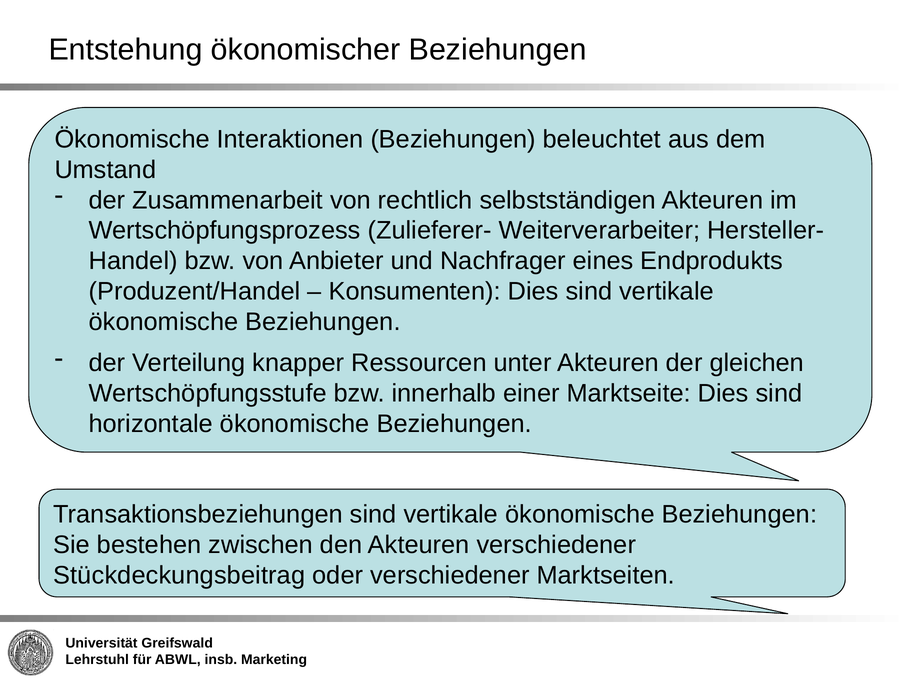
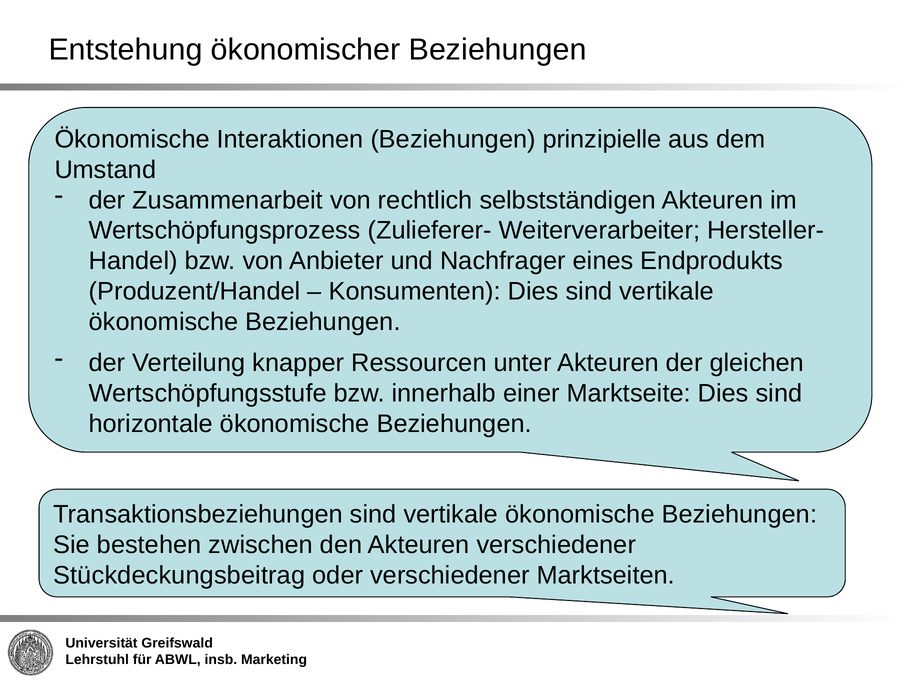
beleuchtet: beleuchtet -> prinzipielle (602, 140)
